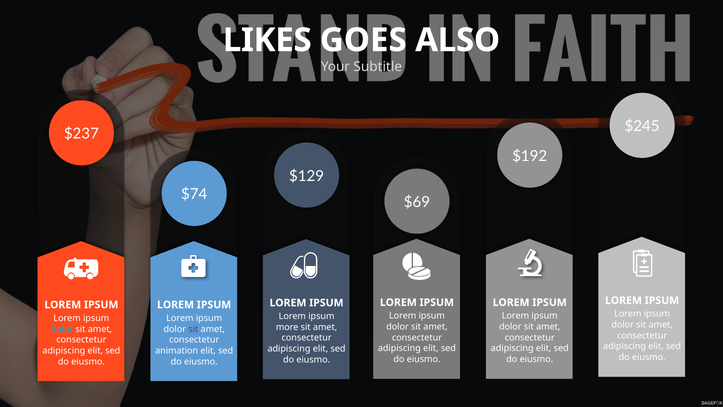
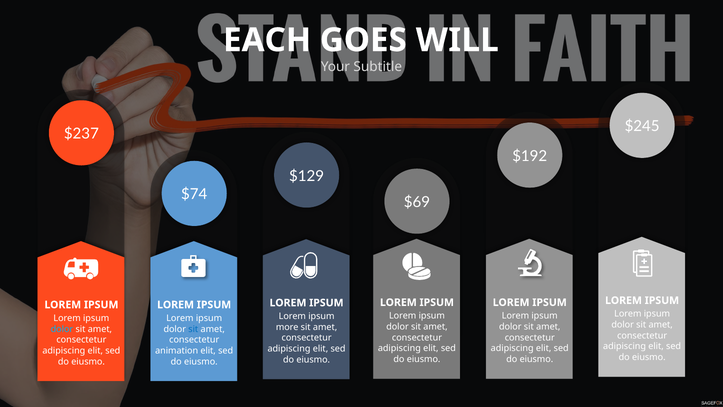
LIKES: LIKES -> EACH (267, 40)
ALSO: ALSO -> WILL (457, 40)
sit colour: purple -> blue (193, 329)
